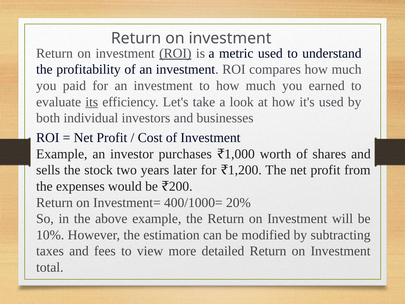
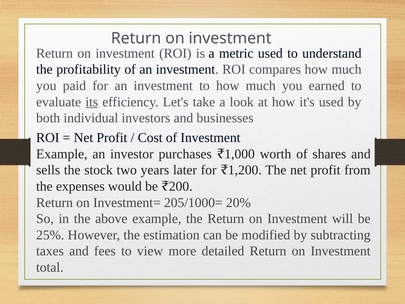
ROI underline: present -> none (175, 53)
400/1000=: 400/1000= -> 205/1000= (193, 202)
10%: 10% -> 25% (50, 235)
